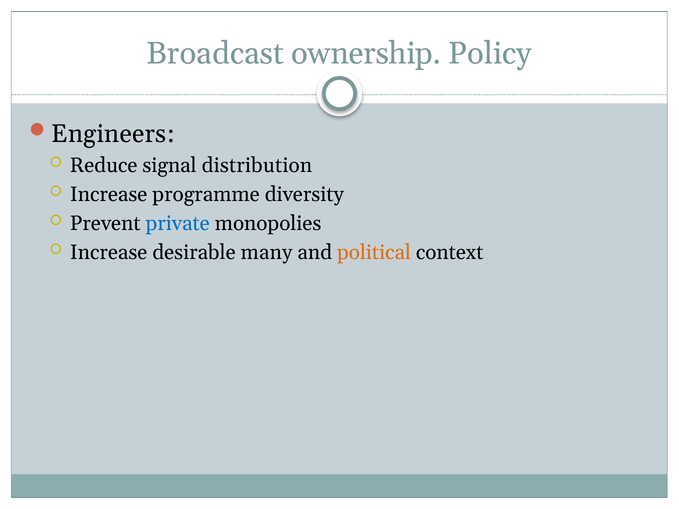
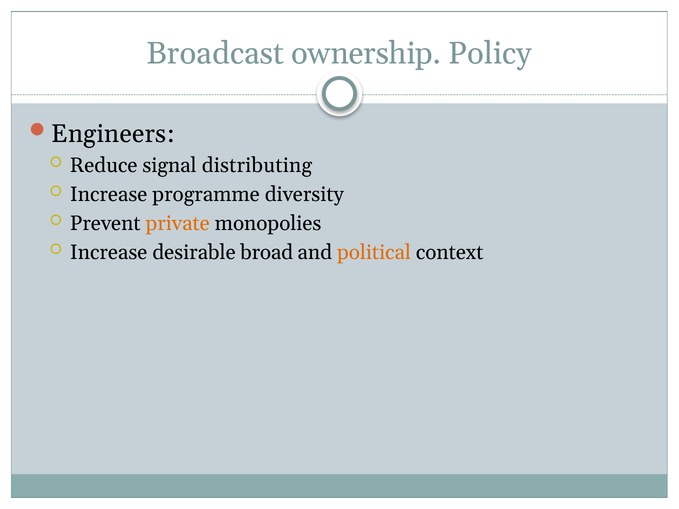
distribution: distribution -> distributing (257, 165)
private colour: blue -> orange (178, 223)
many: many -> broad (267, 252)
